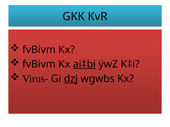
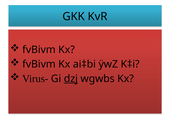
ai‡bi underline: present -> none (84, 64)
